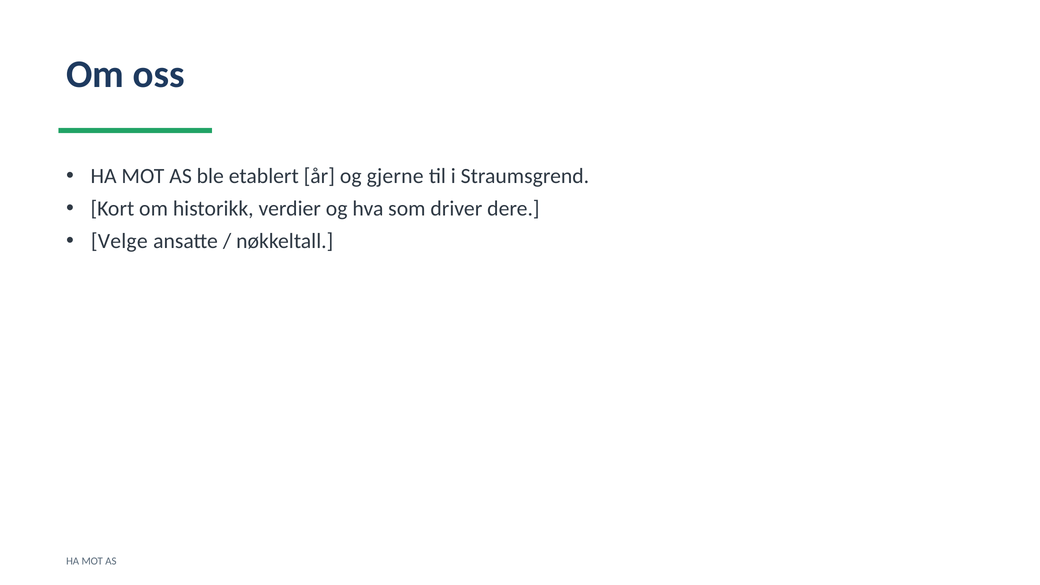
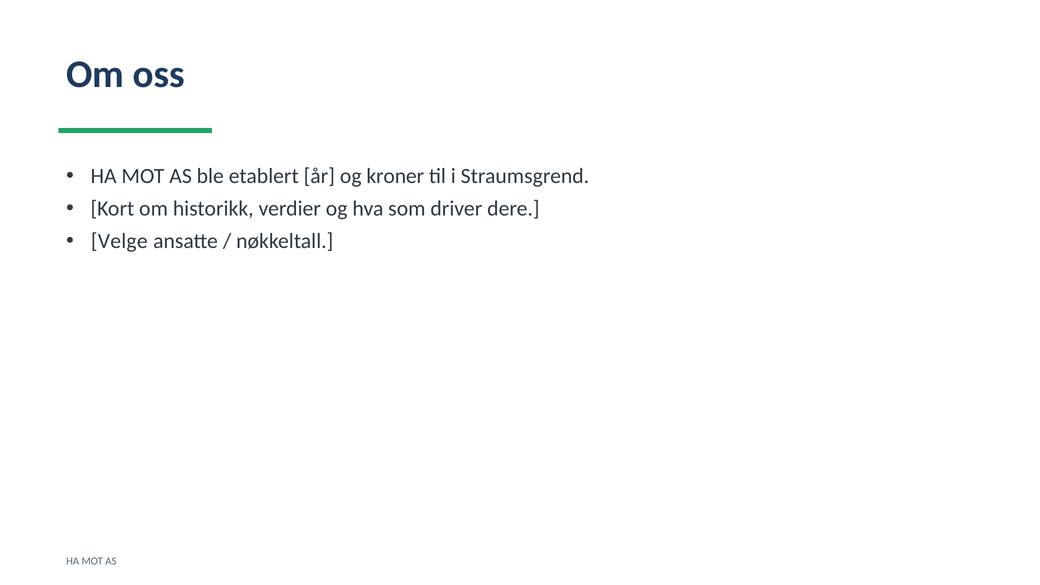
gjerne: gjerne -> kroner (395, 176)
